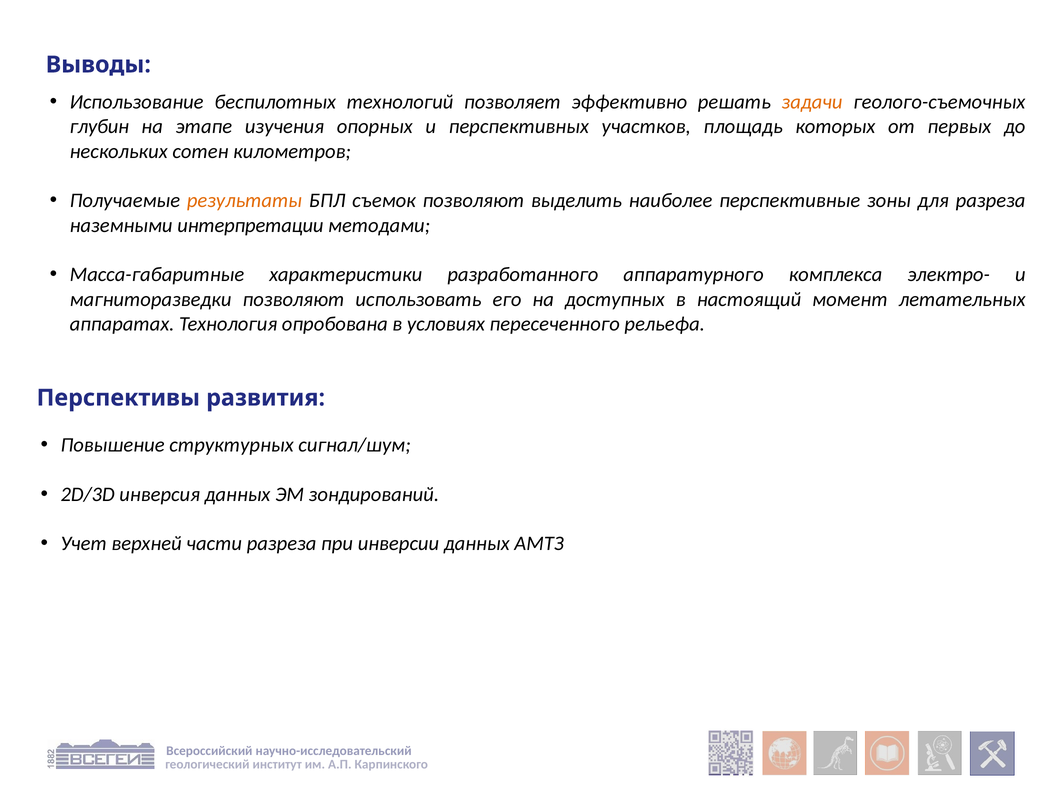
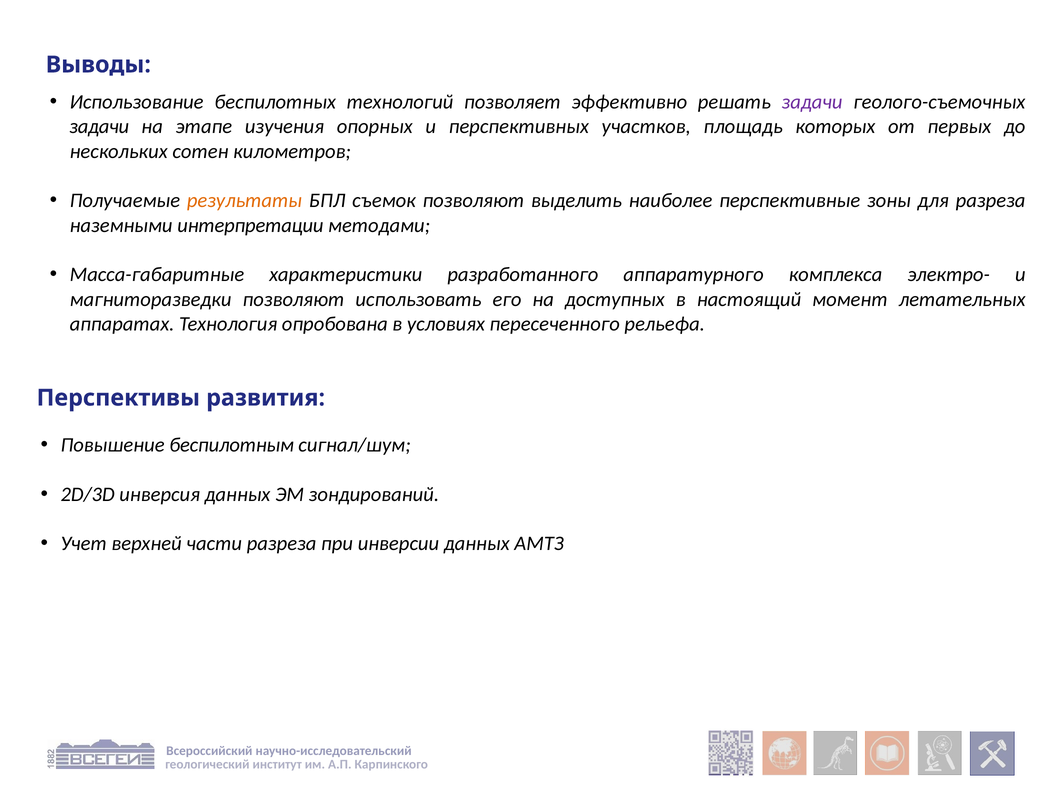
задачи colour: orange -> purple (812, 102)
глубин: глубин -> задачи (99, 127)
структурных: структурных -> беспилотным (232, 445)
